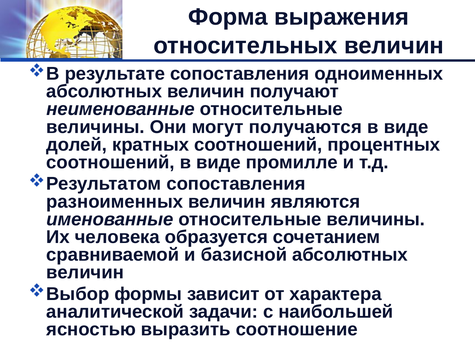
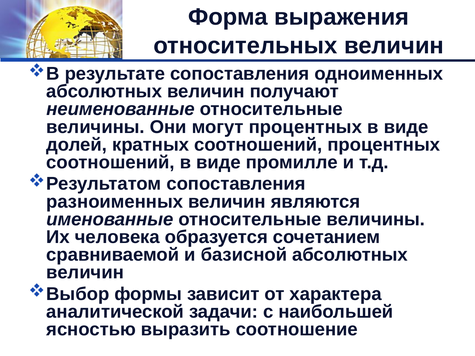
могут получаются: получаются -> процентных (305, 127)
